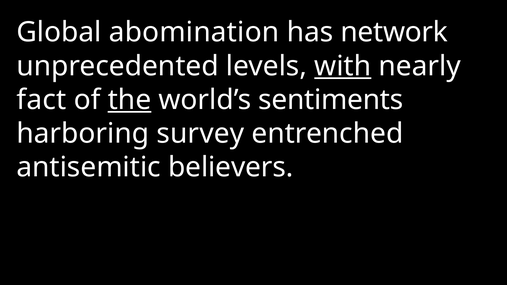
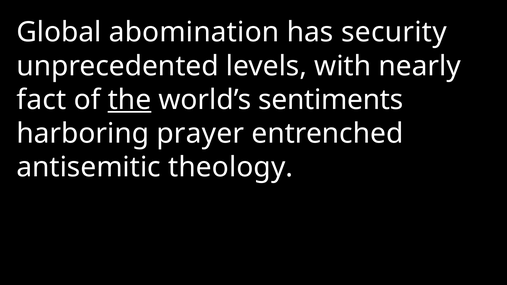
network: network -> security (394, 32)
with underline: present -> none (343, 66)
survey: survey -> prayer (200, 134)
believers: believers -> theology (231, 167)
